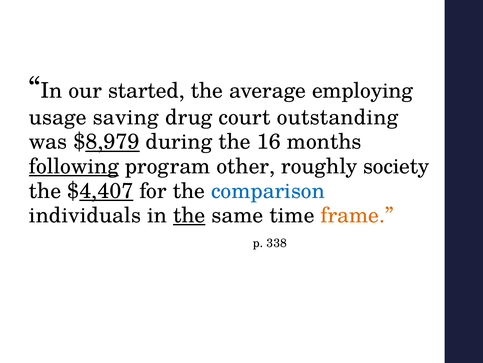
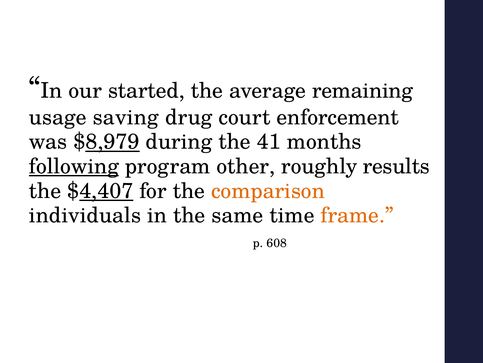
employing: employing -> remaining (363, 91)
outstanding: outstanding -> enforcement (338, 117)
16: 16 -> 41 (269, 142)
society: society -> results (396, 166)
comparison colour: blue -> orange (268, 191)
the underline: present -> none (189, 215)
338: 338 -> 608 (277, 243)
